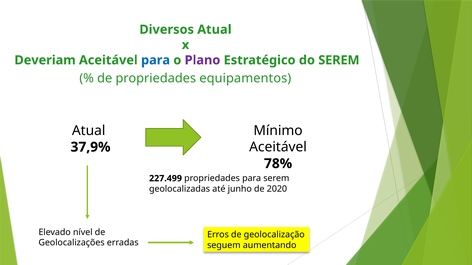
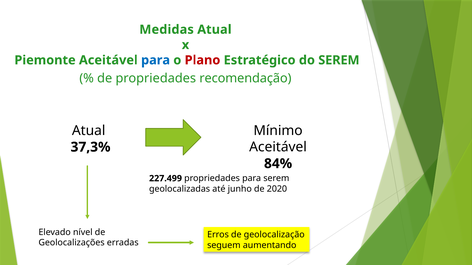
Diversos: Diversos -> Medidas (167, 30)
Deveriam: Deveriam -> Piemonte (45, 60)
Plano colour: purple -> red (202, 60)
equipamentos: equipamentos -> recomendação (245, 79)
37,9%: 37,9% -> 37,3% (91, 147)
78%: 78% -> 84% (278, 164)
